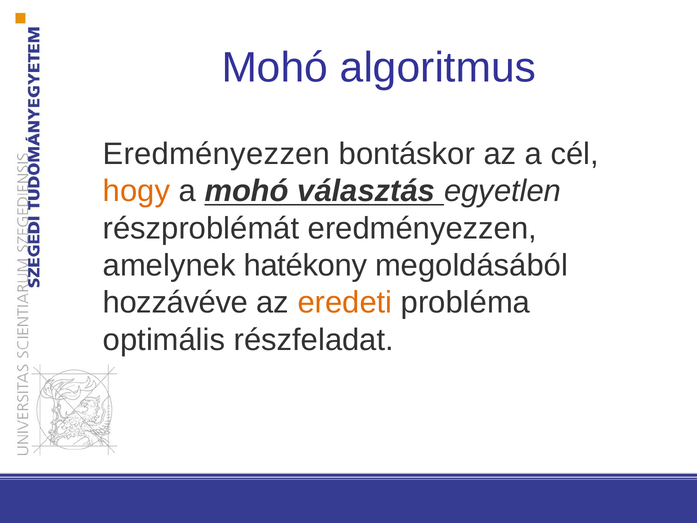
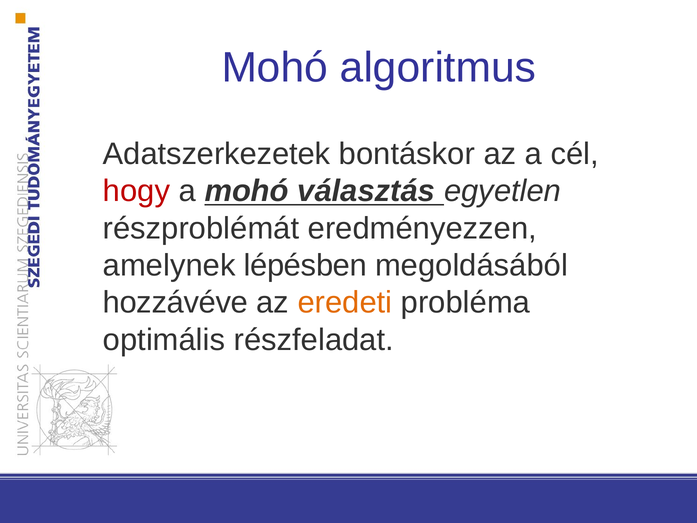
Eredményezzen: Eredményezzen -> Adatszerkezetek (217, 154)
hogy colour: orange -> red (137, 191)
hatékony: hatékony -> lépésben (305, 265)
